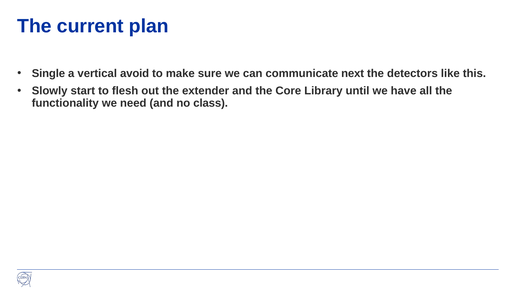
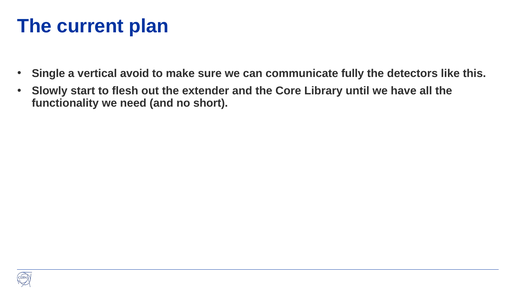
next: next -> fully (353, 73)
class: class -> short (211, 103)
